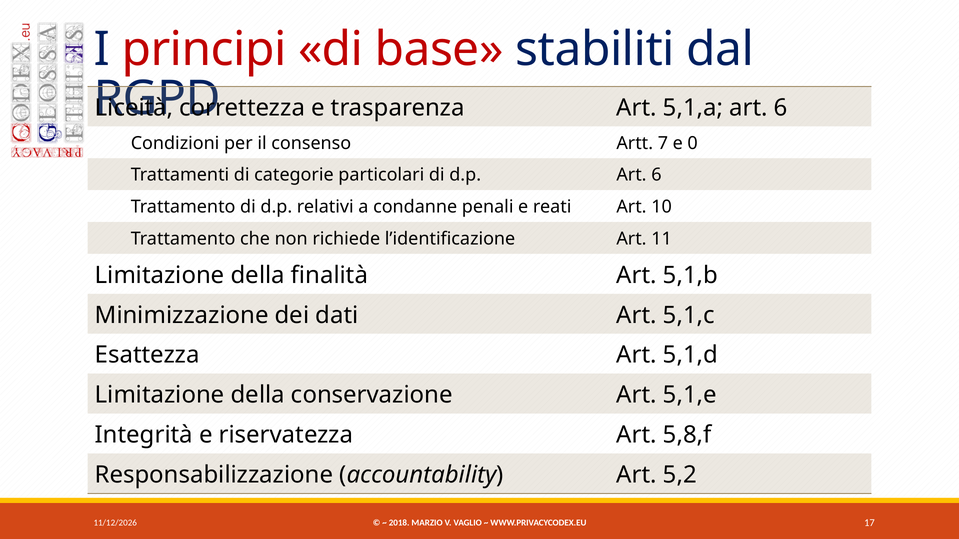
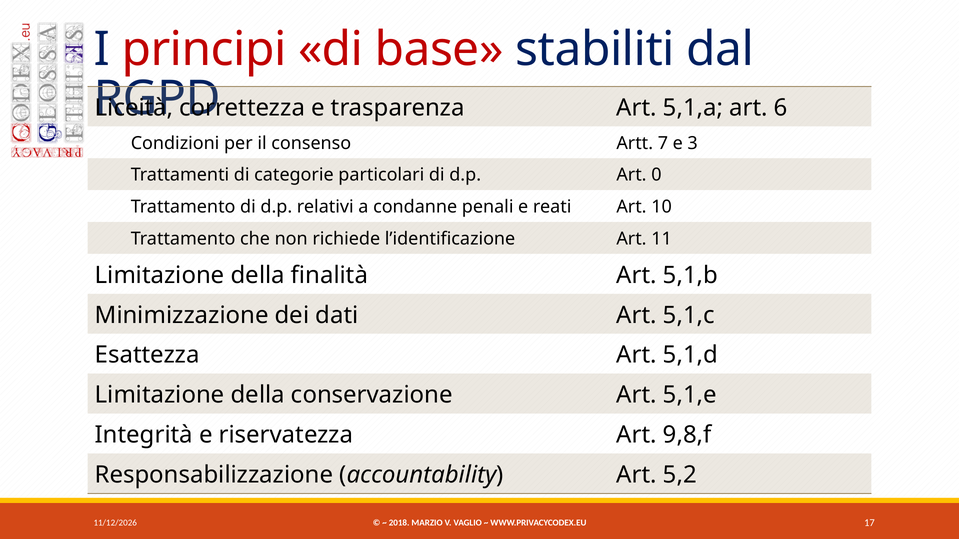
0: 0 -> 3 (693, 143)
d.p Art 6: 6 -> 0 (656, 175)
5,8,f: 5,8,f -> 9,8,f (687, 435)
